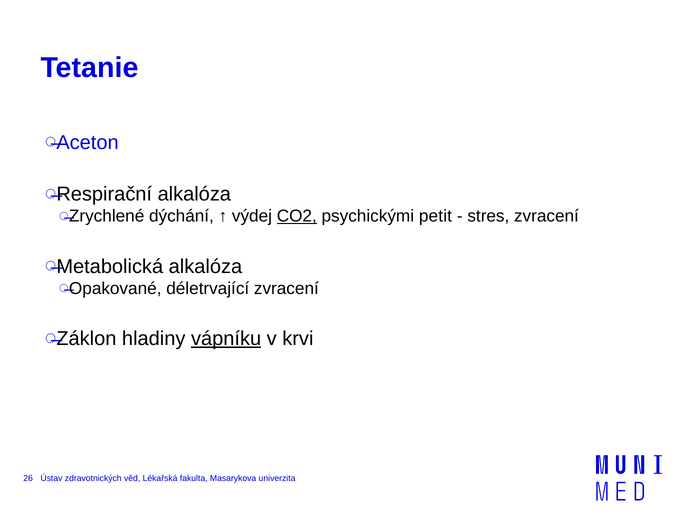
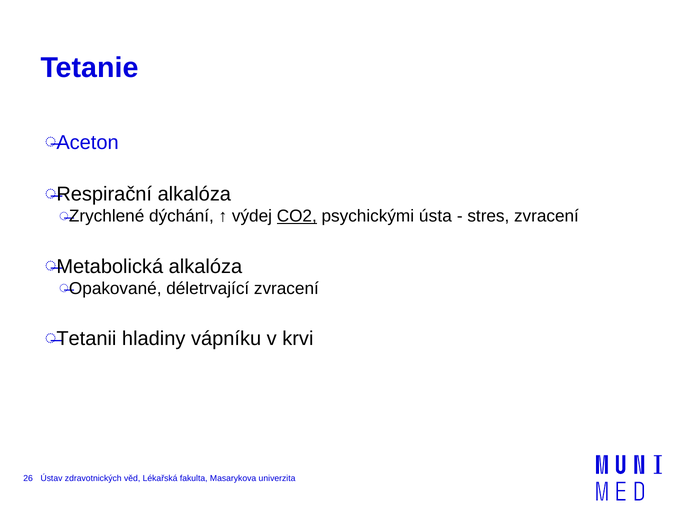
petit: petit -> ústa (435, 216)
Záklon: Záklon -> Tetanii (86, 338)
vápníku underline: present -> none (226, 338)
